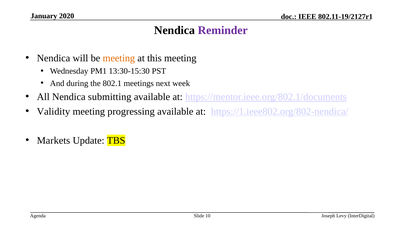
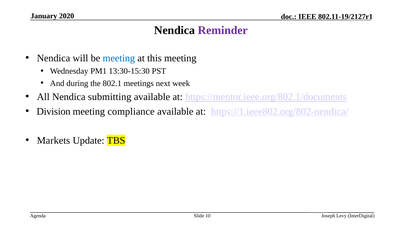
meeting colour: orange -> blue (119, 58)
Validity: Validity -> Division (54, 112)
progressing: progressing -> compliance (131, 112)
